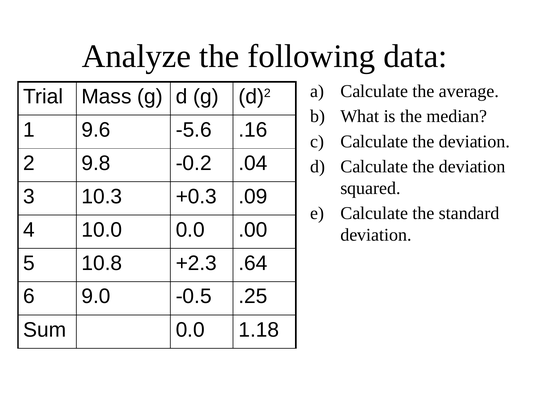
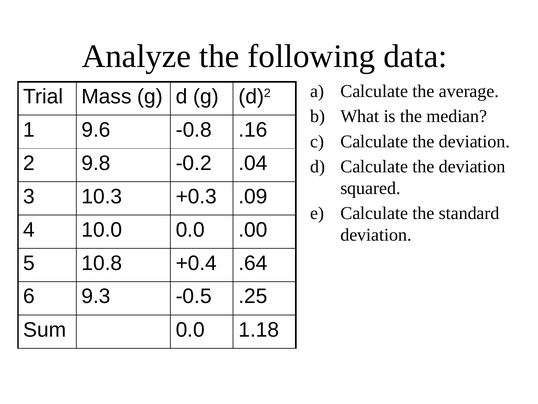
-5.6: -5.6 -> -0.8 (194, 130)
+2.3: +2.3 -> +0.4 (196, 263)
9.0: 9.0 -> 9.3 (96, 296)
